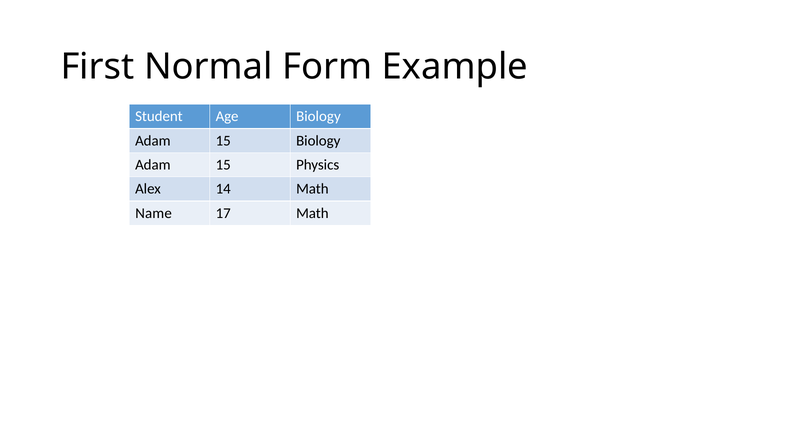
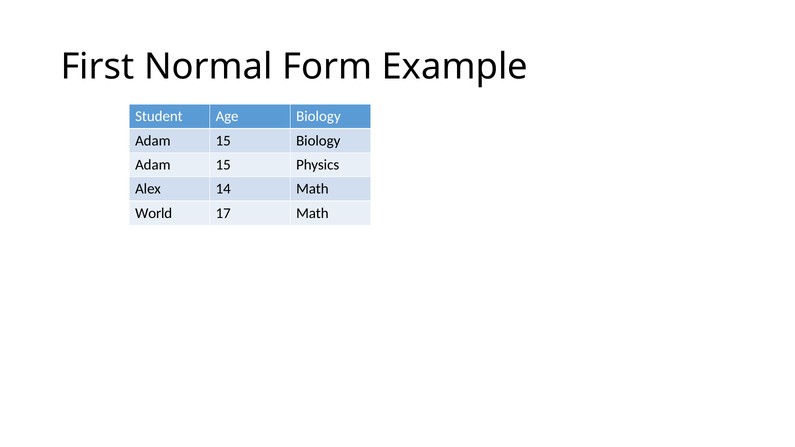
Name: Name -> World (154, 213)
